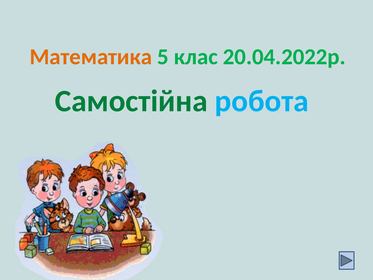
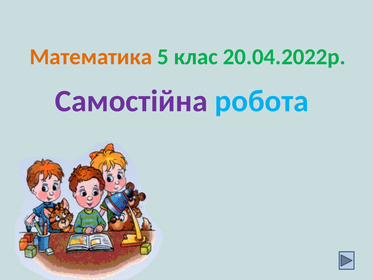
Самостійна colour: green -> purple (131, 101)
